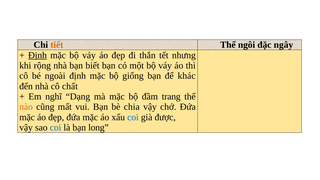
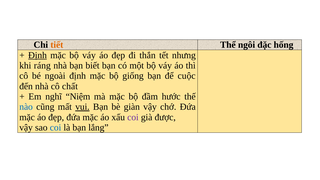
ngây: ngây -> hống (284, 45)
rộng: rộng -> ráng (42, 66)
khác: khác -> cuộc (187, 76)
Dạng: Dạng -> Niệm (78, 97)
trang: trang -> hước (171, 97)
nào colour: orange -> blue (26, 107)
vui underline: none -> present (82, 107)
chia: chia -> giàn (132, 107)
coi colour: blue -> purple (133, 117)
long: long -> lắng (98, 128)
